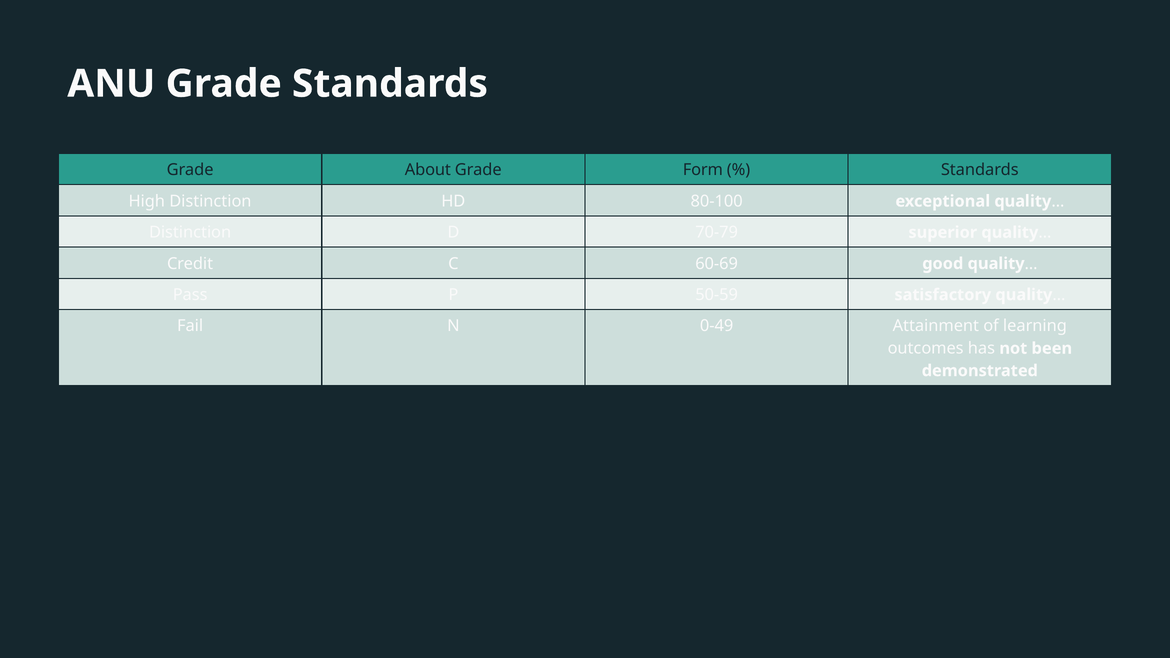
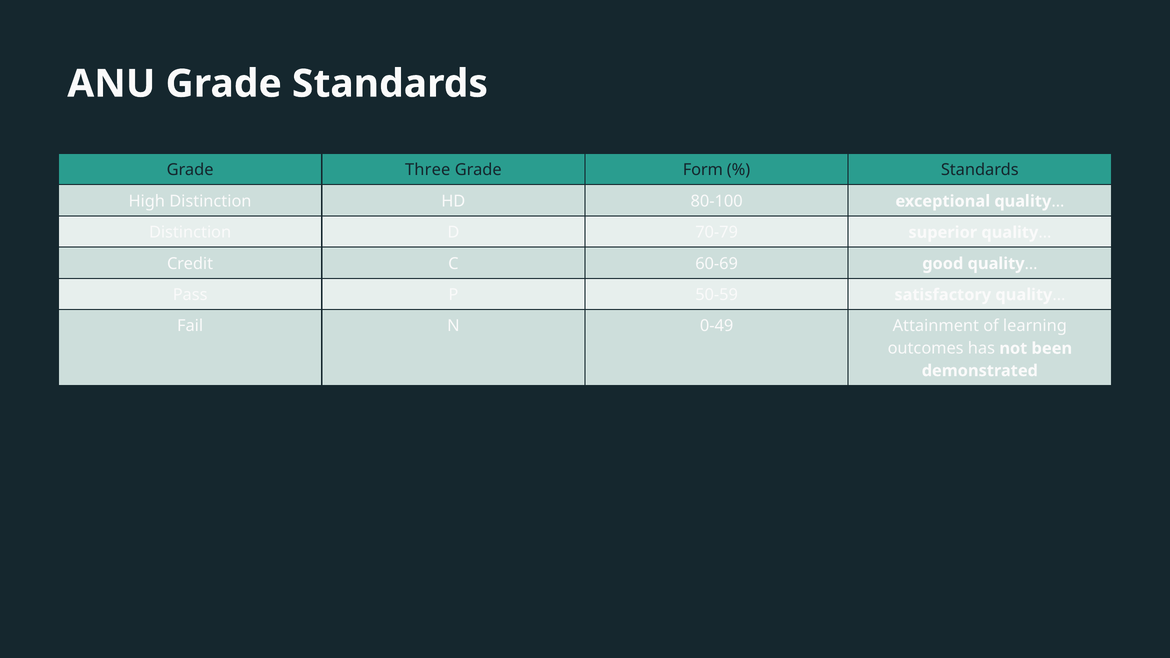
About: About -> Three (428, 170)
